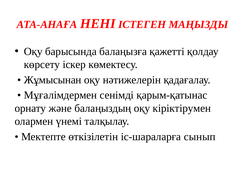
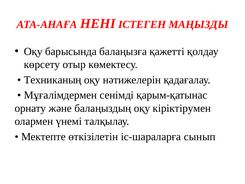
іскер: іскер -> отыр (74, 64)
Жұмысынан: Жұмысынан -> Техниканың (53, 80)
